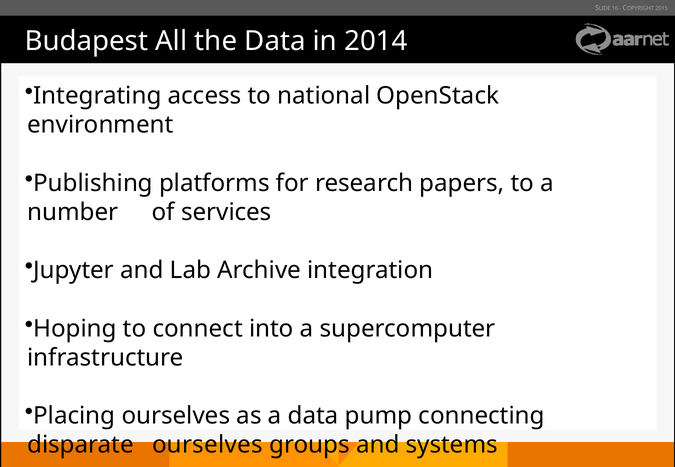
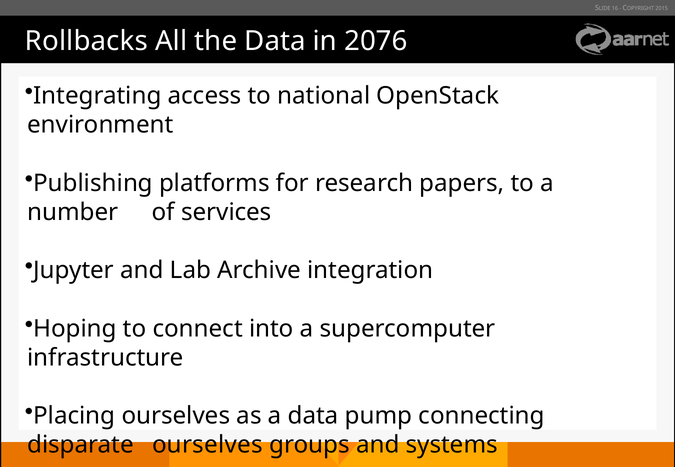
Budapest: Budapest -> Rollbacks (86, 41)
2014: 2014 -> 2076 (376, 41)
